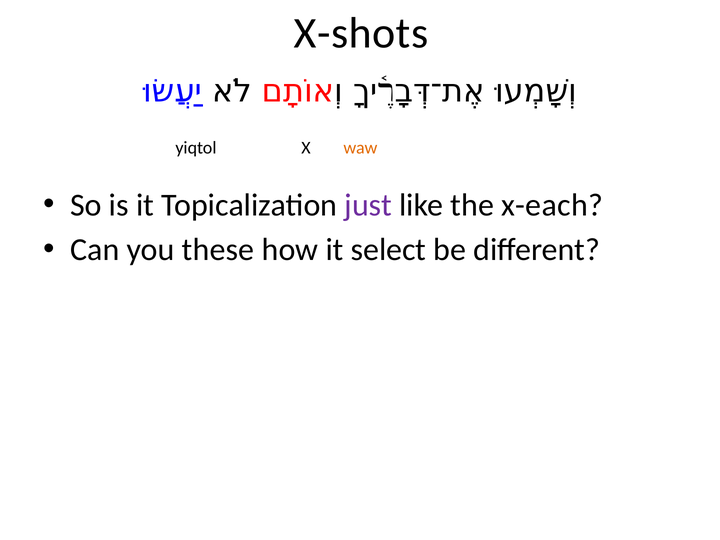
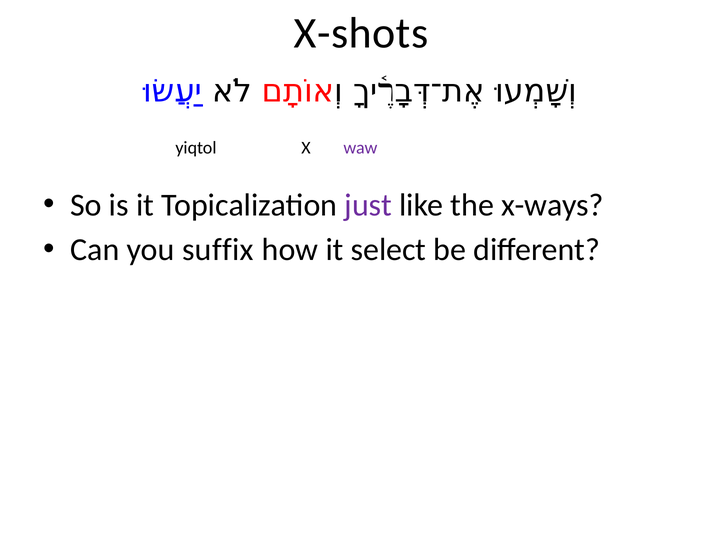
waw colour: orange -> purple (360, 148)
x-each: x-each -> x-ways (552, 205)
these: these -> suffix (218, 250)
